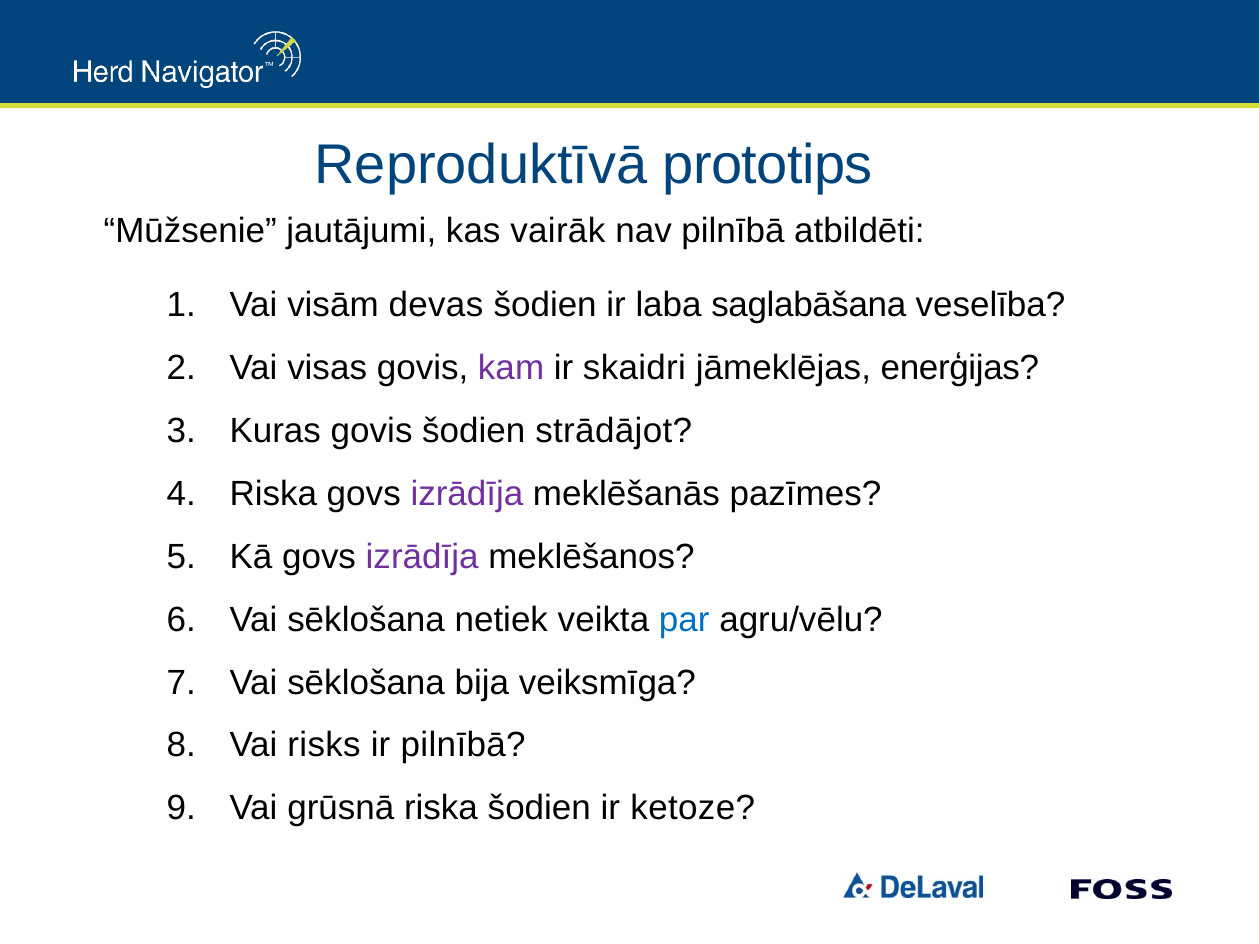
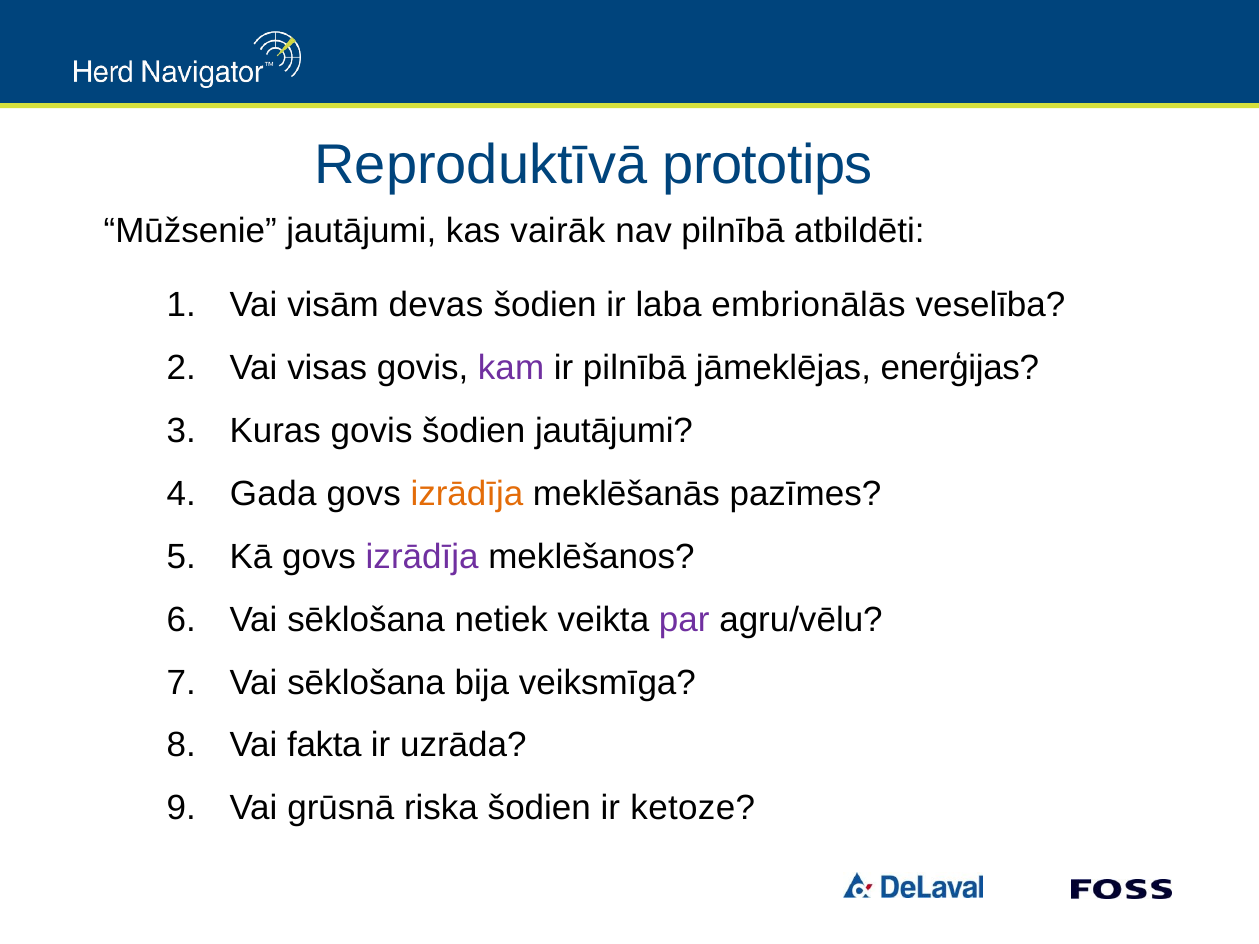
saglabāšana: saglabāšana -> embrionālās (808, 305)
ir skaidri: skaidri -> pilnībā (635, 368)
šodien strādājot: strādājot -> jautājumi (614, 431)
Riska: Riska -> Gada (273, 494)
izrādīja colour: purple -> orange (467, 494)
par colour: blue -> purple (684, 620)
risks: risks -> fakta (324, 746)
ir pilnībā: pilnībā -> uzrāda (463, 746)
